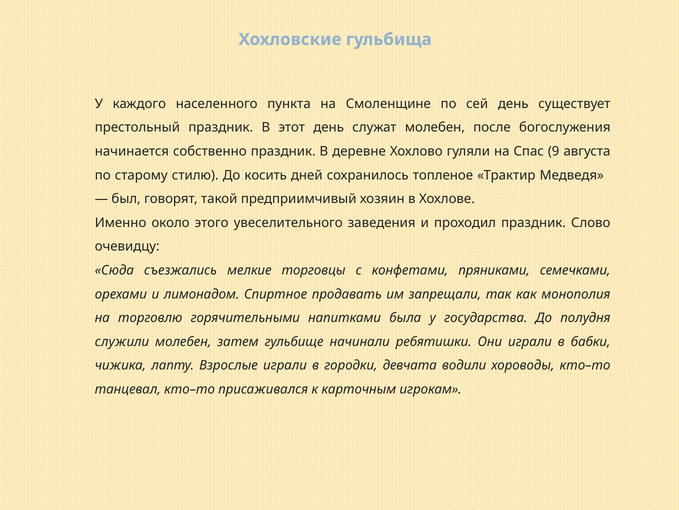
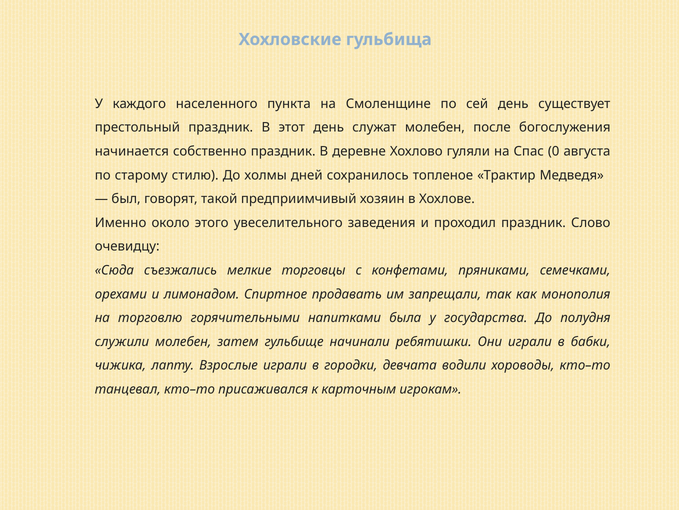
9: 9 -> 0 (554, 151)
косить: косить -> холмы (266, 175)
